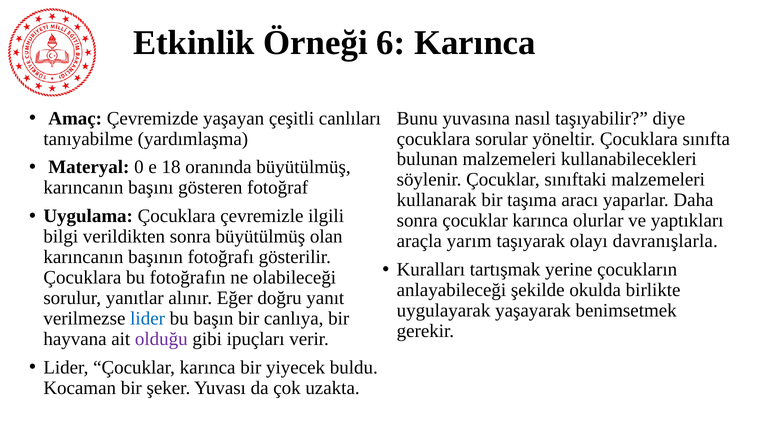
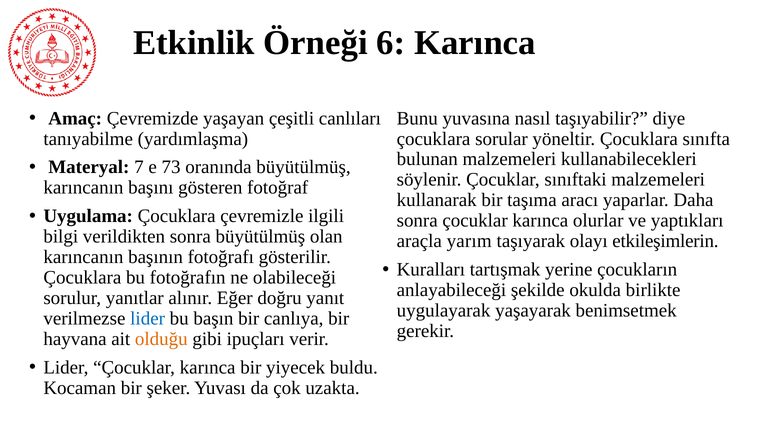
0: 0 -> 7 (139, 167)
18: 18 -> 73 (171, 167)
davranışlarla: davranışlarla -> etkileşimlerin (665, 241)
olduğu colour: purple -> orange (161, 339)
